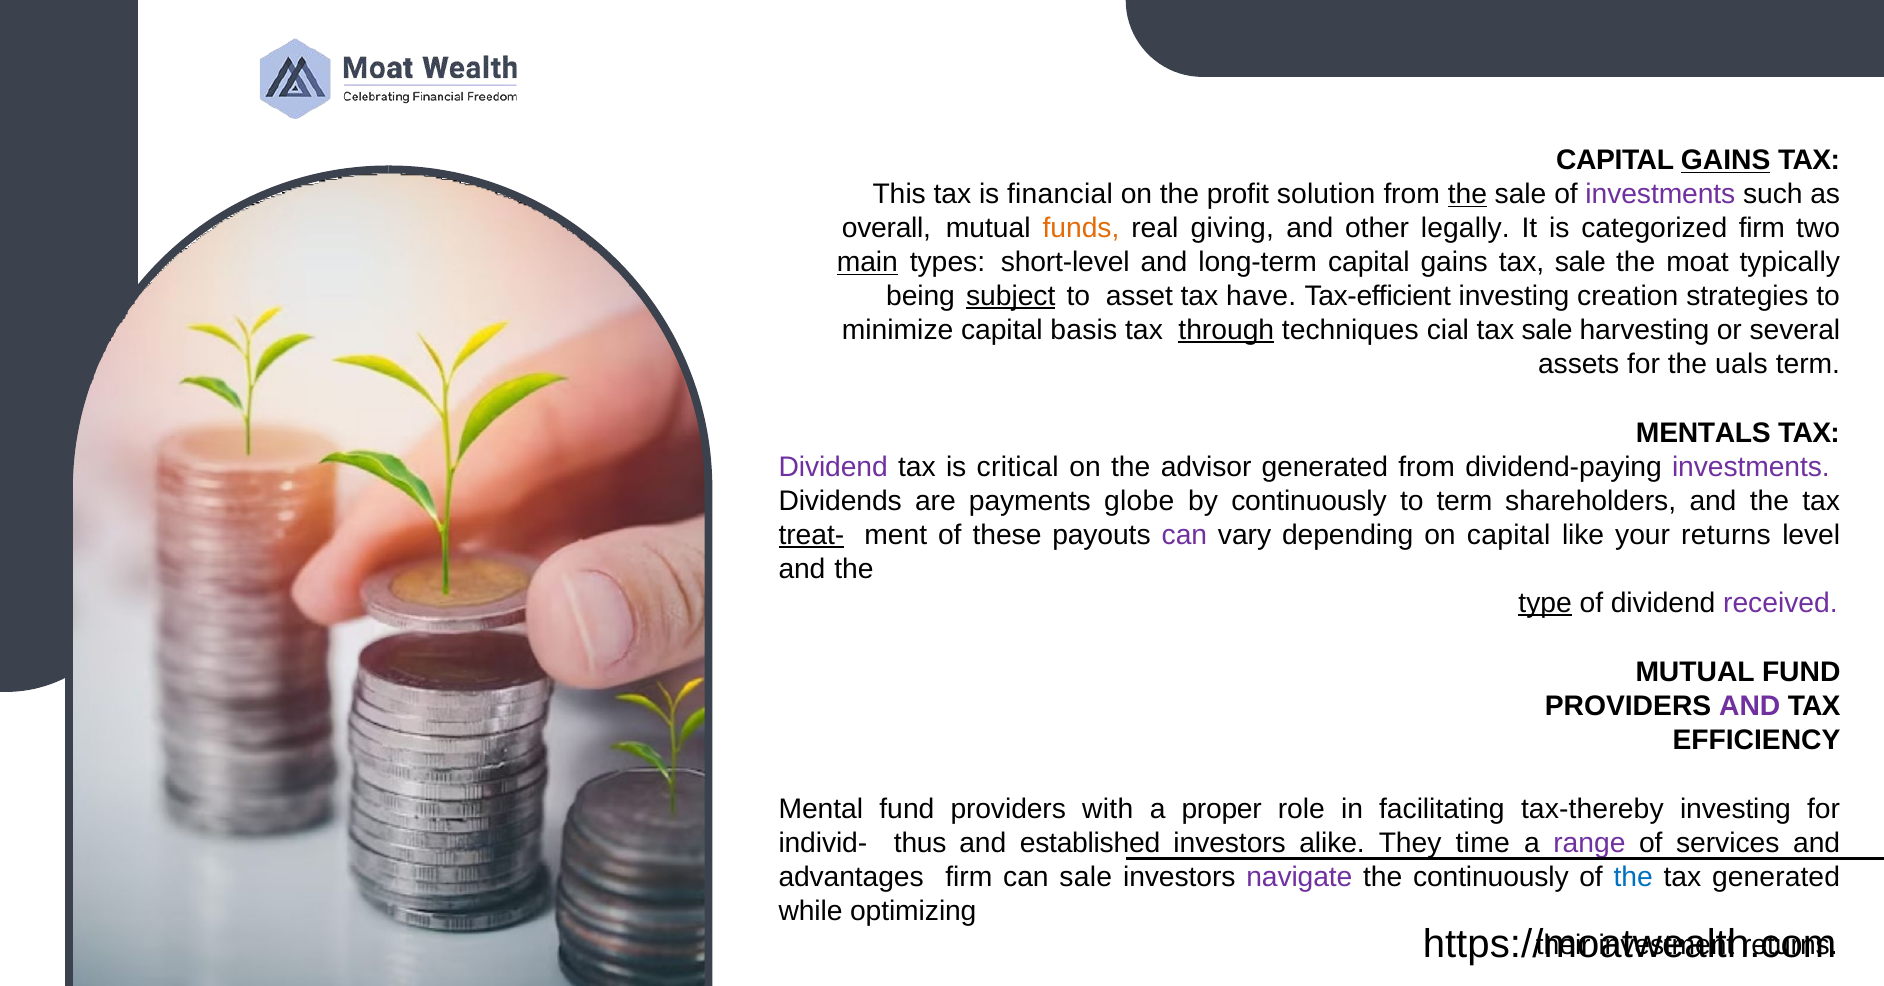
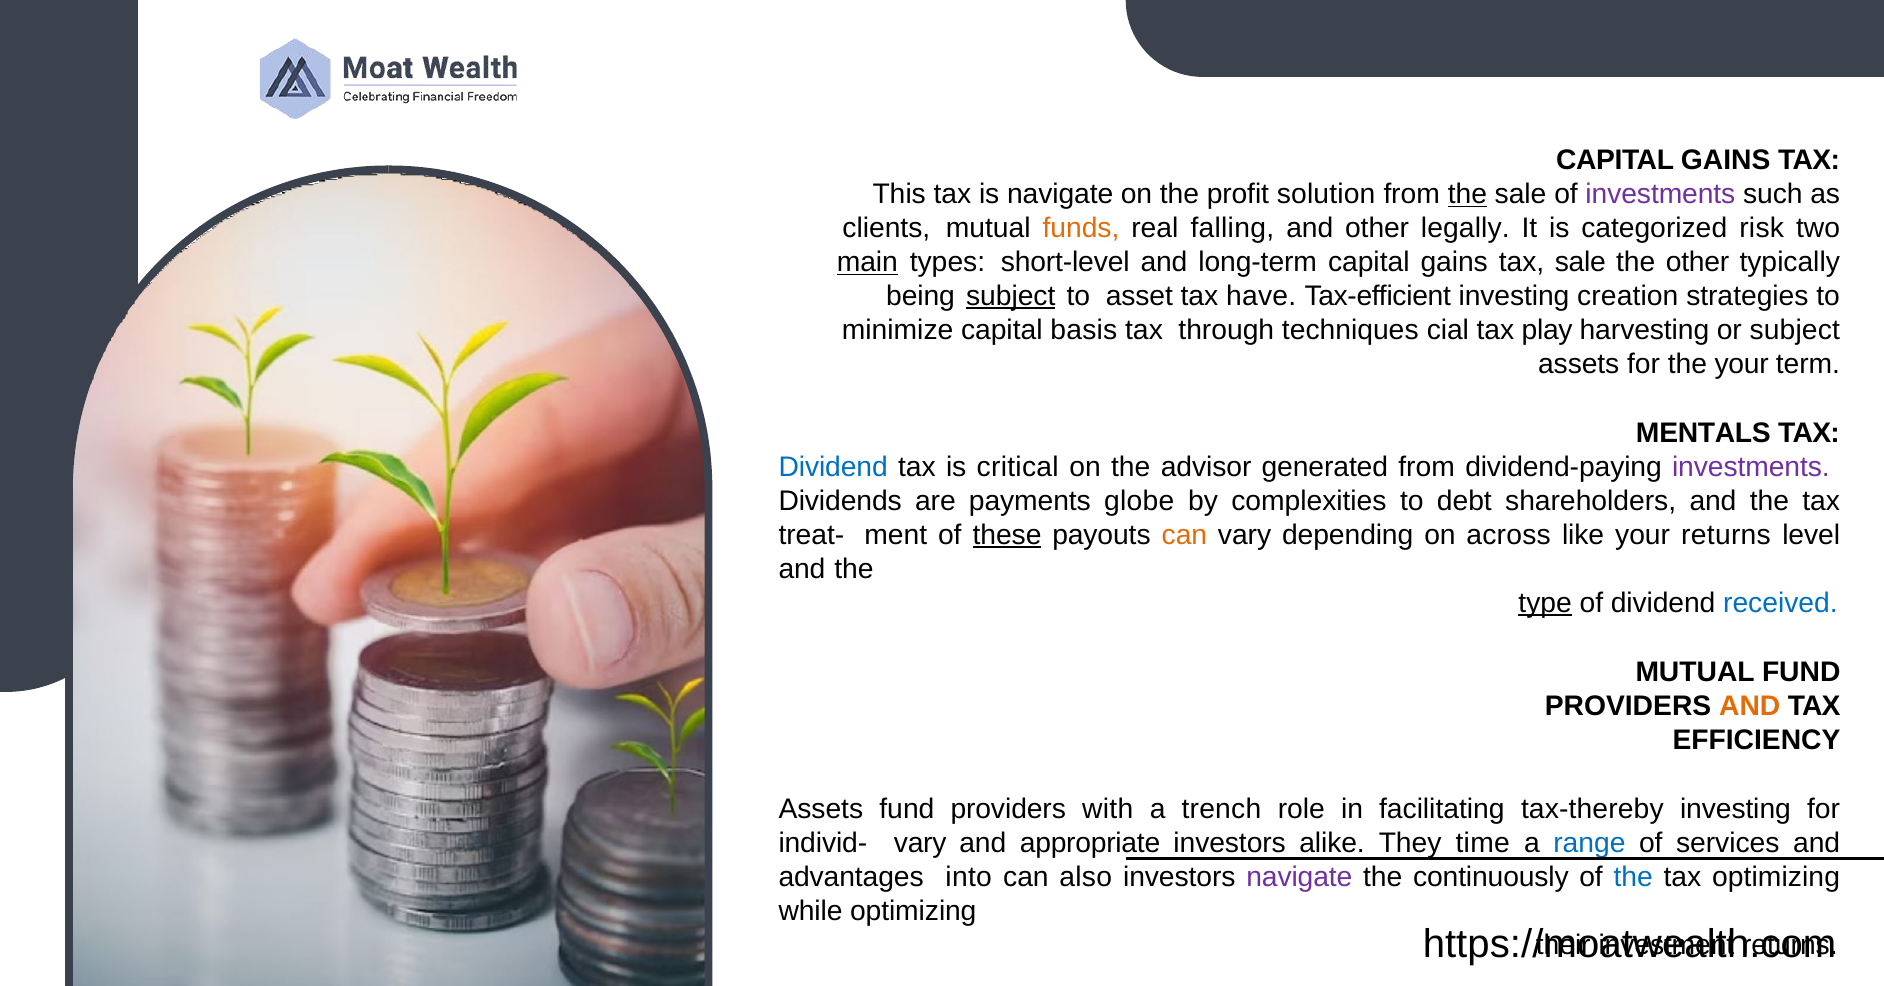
GAINS underline: present -> none (1726, 160)
is financial: financial -> navigate (1060, 194)
overall: overall -> clients (886, 228)
giving: giving -> falling (1232, 228)
categorized firm: firm -> risk (1762, 228)
the moat: moat -> other (1698, 262)
through underline: present -> none (1226, 330)
sale: sale -> play (1547, 330)
or several: several -> subject (1795, 330)
the uals: uals -> your (1742, 364)
Dividend colour: purple -> blue (833, 467)
by continuously: continuously -> complexities (1309, 501)
to term: term -> debt (1464, 501)
treat- underline: present -> none (811, 535)
these underline: none -> present (1007, 535)
can colour: purple -> orange (1184, 535)
on capital: capital -> across (1509, 535)
received colour: purple -> blue (1780, 603)
AND colour: purple -> orange (1750, 706)
Mental: Mental -> Assets (821, 809)
proper: proper -> trench (1221, 809)
individ- thus: thus -> vary (920, 843)
established: established -> appropriate (1090, 843)
range colour: purple -> blue (1589, 843)
advantages firm: firm -> into (969, 877)
can sale: sale -> also (1086, 877)
tax generated: generated -> optimizing (1776, 877)
